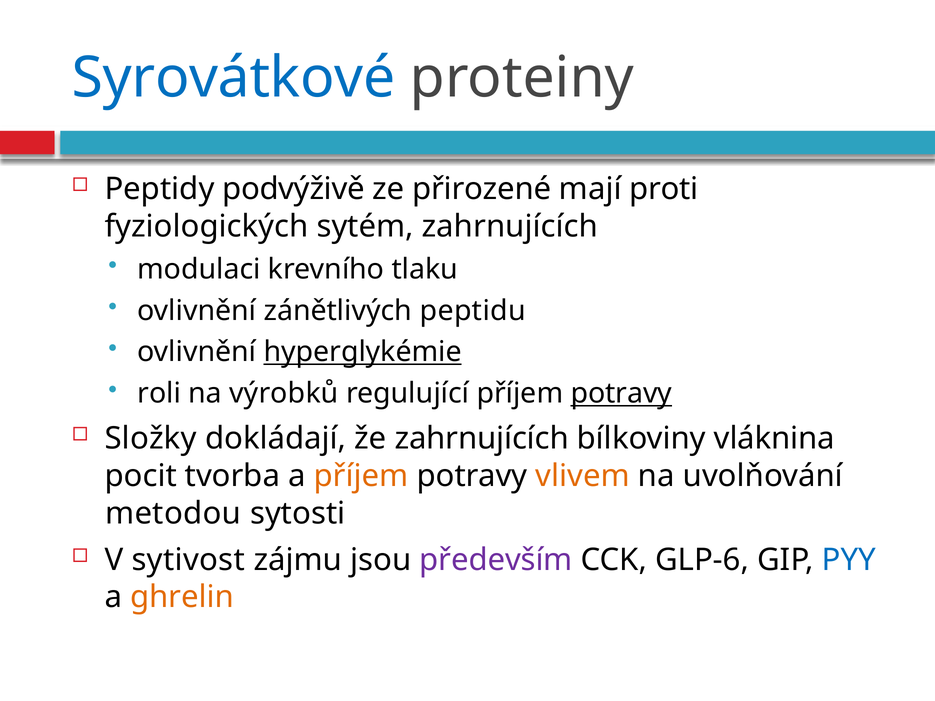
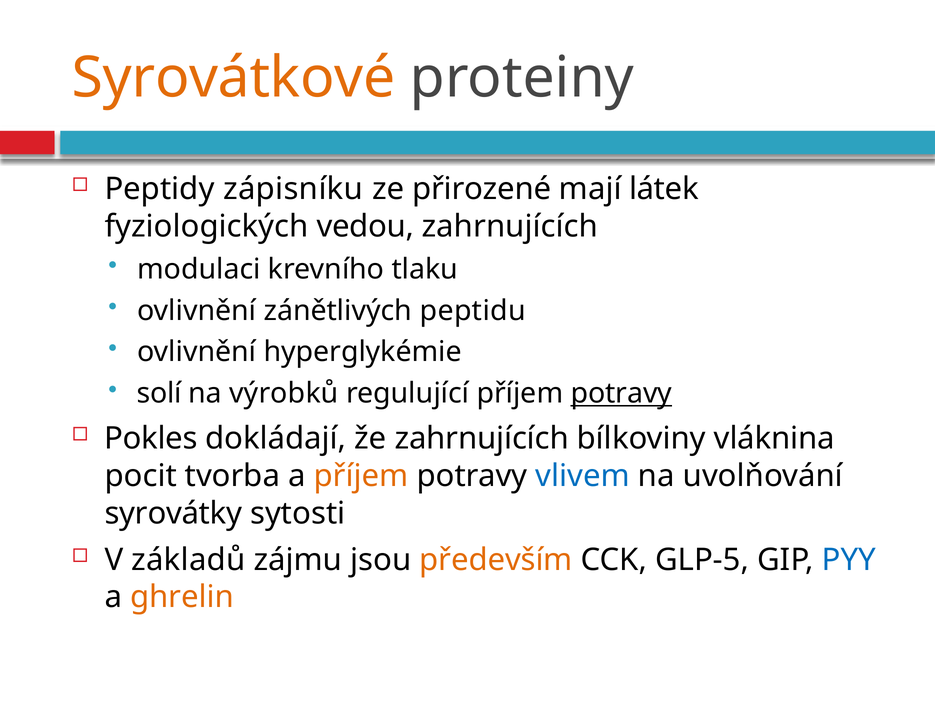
Syrovátkové colour: blue -> orange (234, 78)
podvýživě: podvýživě -> zápisníku (293, 189)
proti: proti -> látek (664, 189)
sytém: sytém -> vedou (365, 227)
hyperglykémie underline: present -> none (363, 352)
roli: roli -> solí (159, 394)
Složky: Složky -> Pokles (151, 439)
vlivem colour: orange -> blue (583, 476)
metodou: metodou -> syrovátky (173, 513)
sytivost: sytivost -> základů (188, 560)
především colour: purple -> orange (496, 560)
GLP-6: GLP-6 -> GLP-5 (702, 560)
